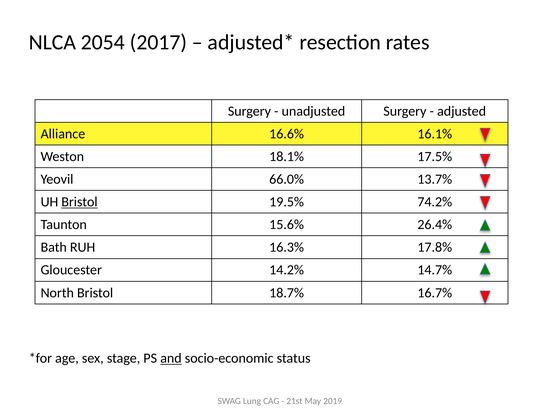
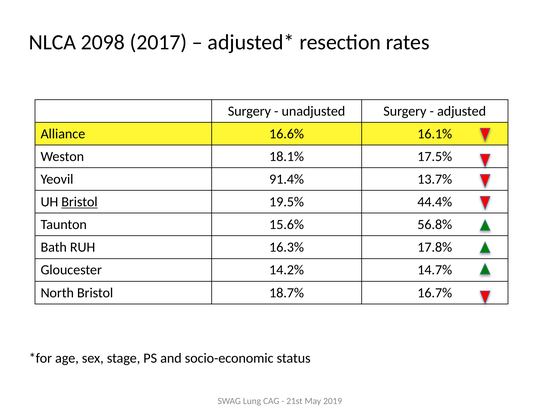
2054: 2054 -> 2098 (103, 42)
66.0%: 66.0% -> 91.4% (287, 179)
74.2%: 74.2% -> 44.4% (435, 202)
26.4%: 26.4% -> 56.8% (435, 225)
and underline: present -> none (171, 358)
